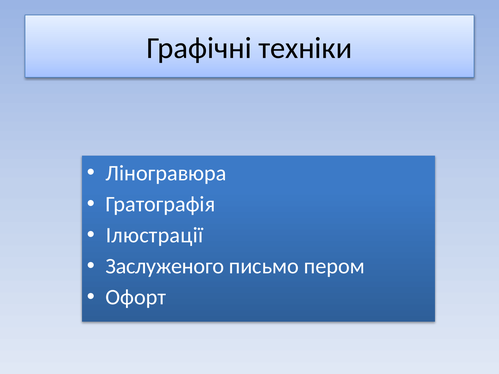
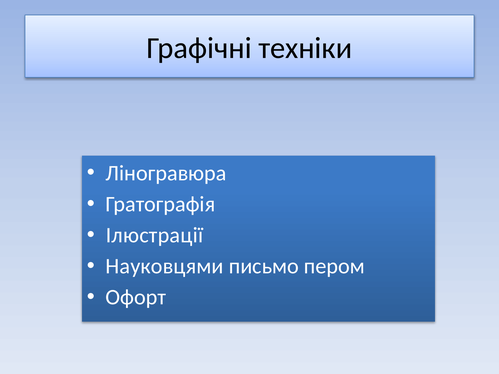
Заслуженого: Заслуженого -> Науковцями (165, 266)
